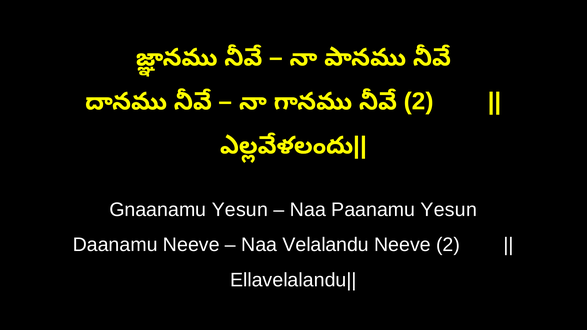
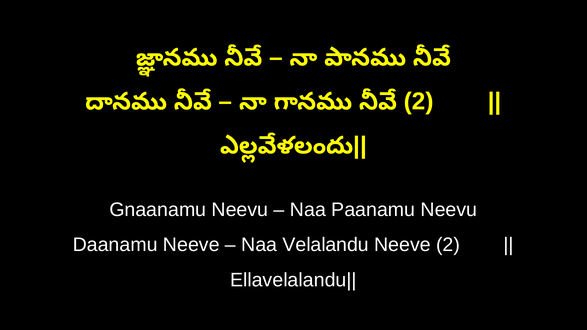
Gnaanamu Yesun: Yesun -> Neevu (240, 210)
Paanamu Yesun: Yesun -> Neevu (449, 210)
